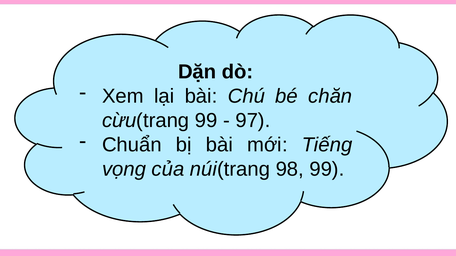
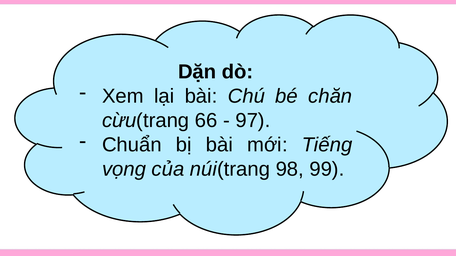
cừu(trang 99: 99 -> 66 (206, 121)
